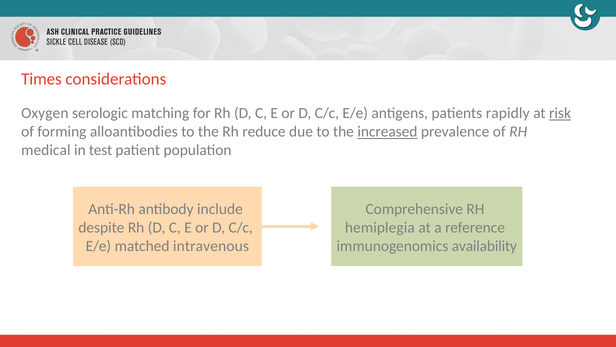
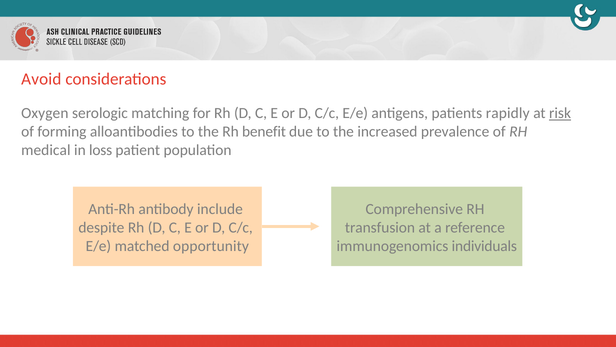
Times: Times -> Avoid (41, 79)
reduce: reduce -> benefit (264, 132)
increased underline: present -> none (387, 132)
test: test -> loss (101, 150)
hemiplegia: hemiplegia -> transfusion (380, 227)
intravenous: intravenous -> opportunity (211, 246)
availability: availability -> individuals (484, 246)
